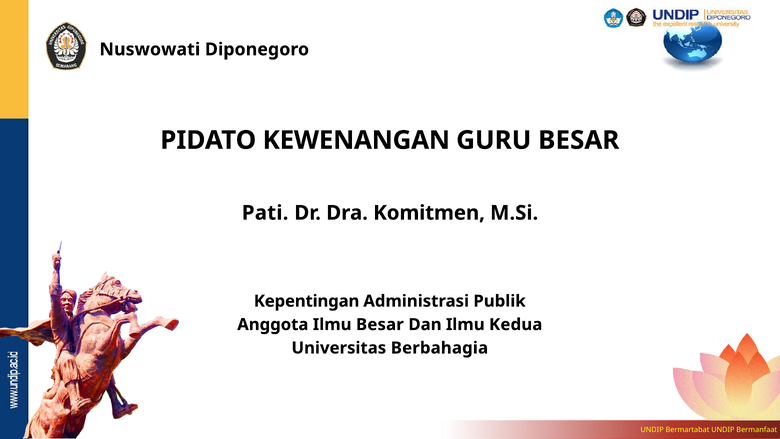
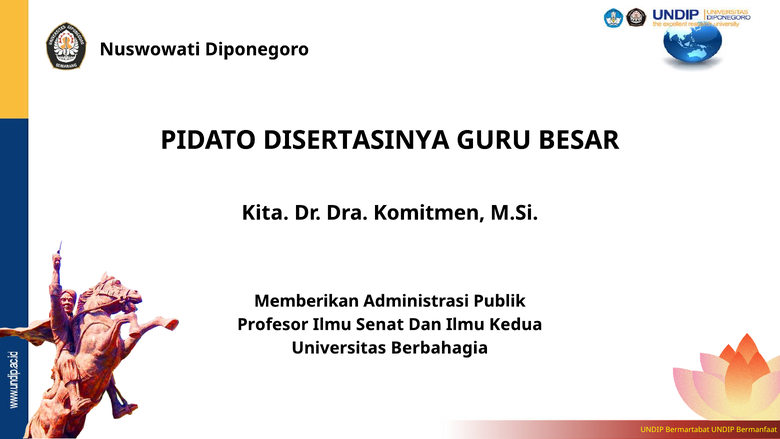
KEWENANGAN: KEWENANGAN -> DISERTASINYA (356, 140)
Pati: Pati -> Kita (265, 213)
Kepentingan: Kepentingan -> Memberikan (307, 301)
Anggota: Anggota -> Profesor (273, 324)
Ilmu Besar: Besar -> Senat (380, 324)
